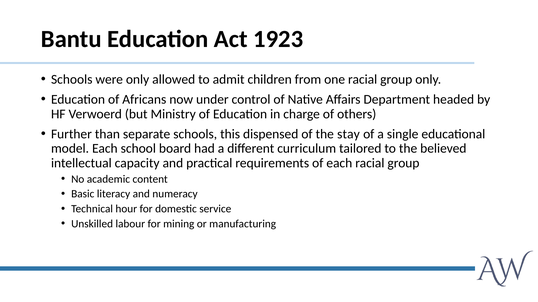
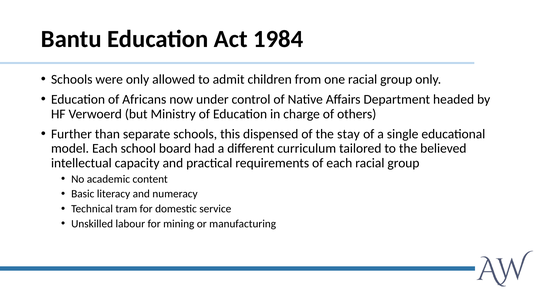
1923: 1923 -> 1984 (278, 39)
hour: hour -> tram (126, 209)
